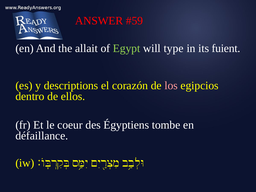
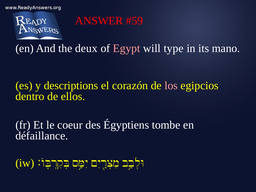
allait: allait -> deux (86, 48)
Egypt colour: light green -> pink (127, 48)
fuient: fuient -> mano (226, 48)
